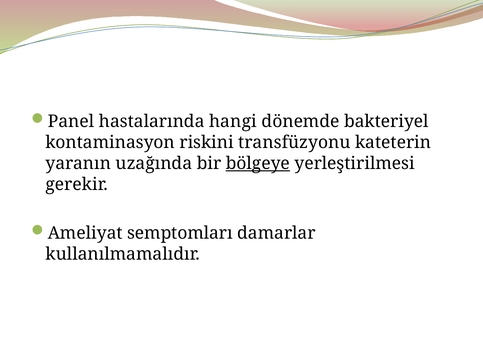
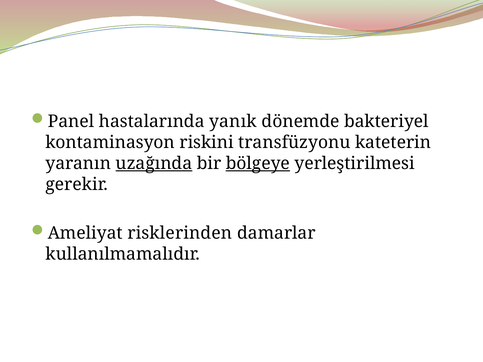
hangi: hangi -> yanık (233, 122)
uzağında underline: none -> present (154, 163)
semptomları: semptomları -> risklerinden (180, 233)
